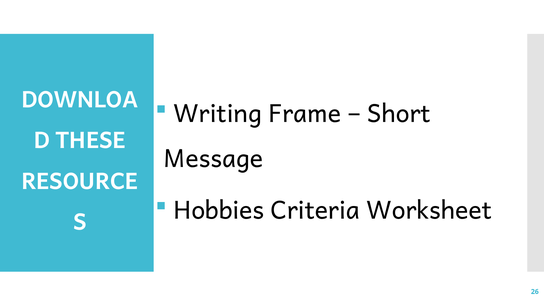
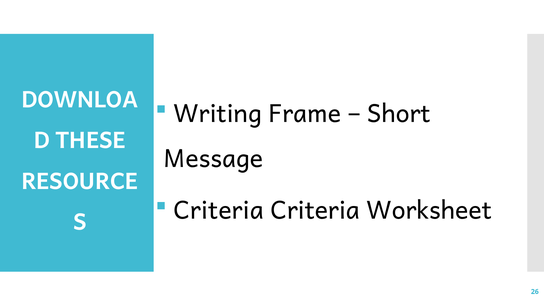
Hobbies: Hobbies -> Criteria (219, 211)
